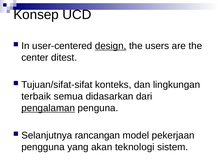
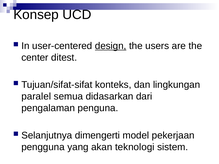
terbaik: terbaik -> paralel (36, 97)
pengalaman underline: present -> none (48, 108)
rancangan: rancangan -> dimengerti (97, 136)
